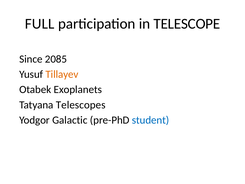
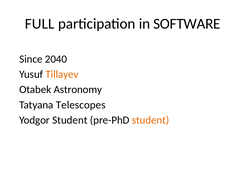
TELESCOPE: TELESCOPE -> SOFTWARE (187, 24)
2085: 2085 -> 2040 (56, 59)
Exoplanets: Exoplanets -> Astronomy (78, 89)
Yodgor Galactic: Galactic -> Student (70, 120)
student colour: blue -> orange (151, 120)
